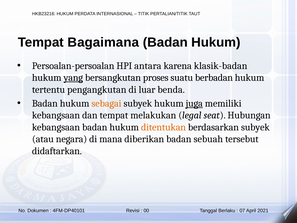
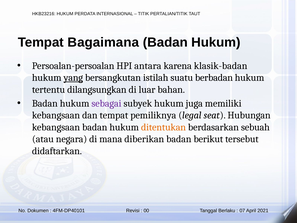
proses: proses -> istilah (156, 78)
pengangkutan: pengangkutan -> dilangsungkan (97, 89)
benda: benda -> bahan (171, 89)
sebagai colour: orange -> purple (106, 103)
juga underline: present -> none (194, 103)
melakukan: melakukan -> pemiliknya (153, 115)
berdasarkan subyek: subyek -> sebuah (255, 127)
sebuah: sebuah -> berikut (208, 139)
